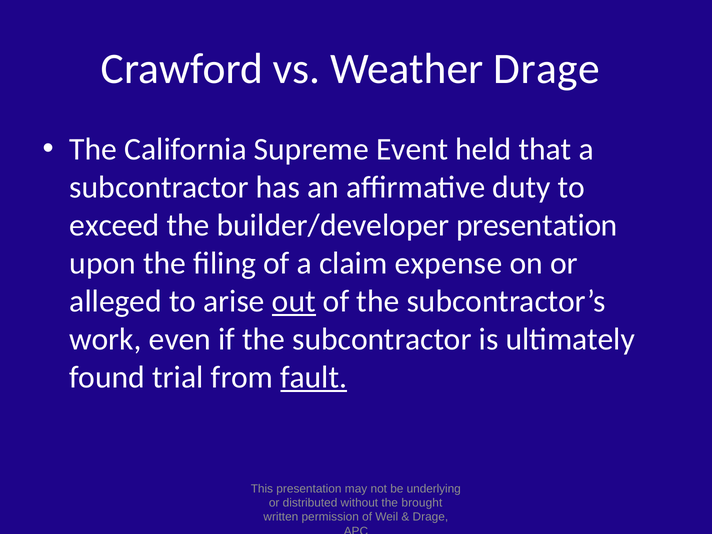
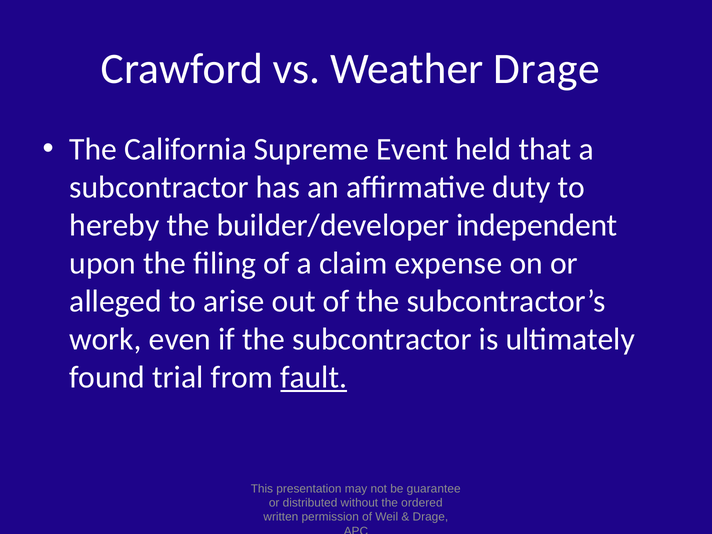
exceed: exceed -> hereby (114, 225)
builder/developer presentation: presentation -> independent (537, 225)
out underline: present -> none (294, 301)
underlying: underlying -> guarantee (434, 489)
brought: brought -> ordered (422, 503)
